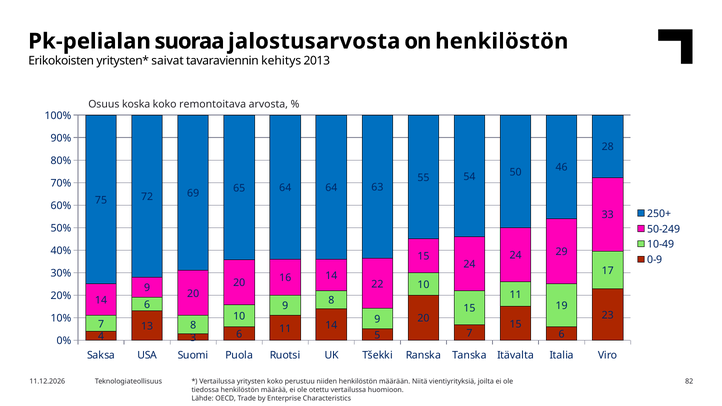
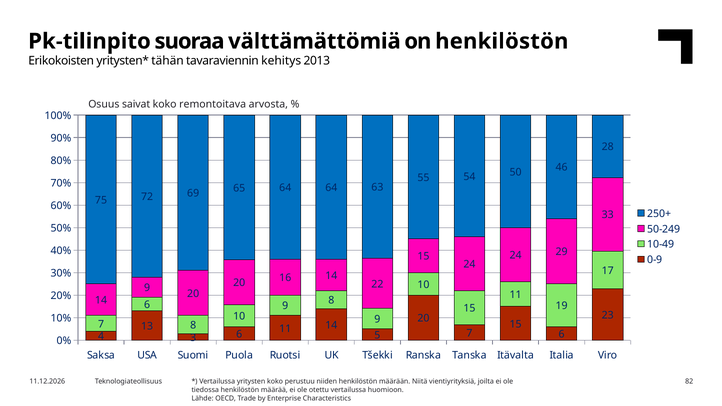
Pk-pelialan: Pk-pelialan -> Pk-tilinpito (90, 41)
jalostusarvosta: jalostusarvosta -> välttämättömiä (314, 41)
saivat: saivat -> tähän (168, 61)
koska: koska -> saivat (136, 105)
